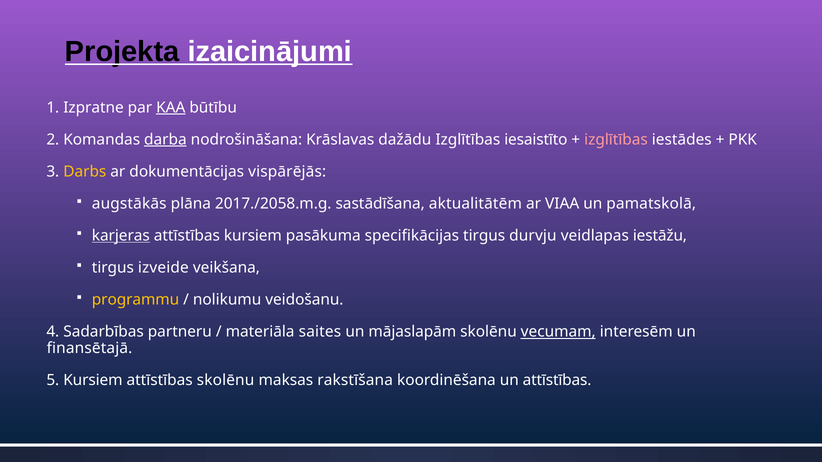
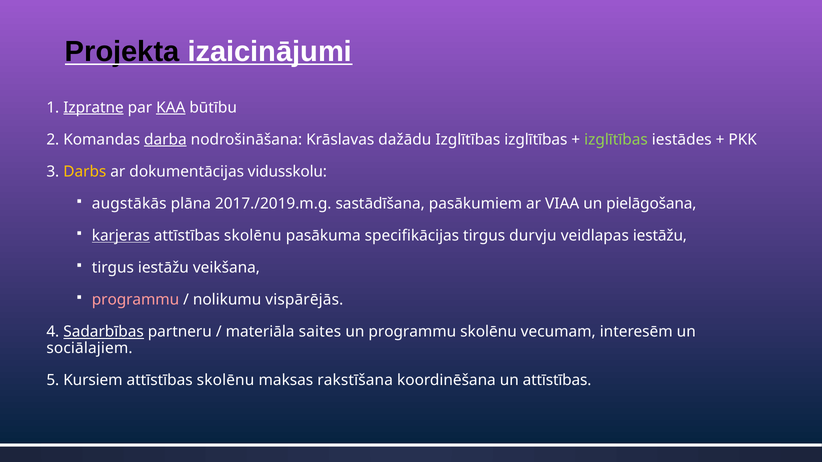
Izpratne underline: none -> present (94, 108)
Izglītības iesaistīto: iesaistīto -> izglītības (536, 140)
izglītības colour: pink -> light green (616, 140)
vispārējās: vispārējās -> vidusskolu (287, 172)
2017./2058.m.g: 2017./2058.m.g -> 2017./2019.m.g (273, 204)
aktualitātēm: aktualitātēm -> pasākumiem (475, 204)
pamatskolā: pamatskolā -> pielāgošana (651, 204)
kursiem: kursiem -> skolēnu (253, 236)
tirgus izveide: izveide -> iestāžu (163, 268)
programmu colour: yellow -> pink (136, 300)
veidošanu: veidošanu -> vispārējās (304, 300)
Sadarbības underline: none -> present (104, 332)
un mājaslapām: mājaslapām -> programmu (412, 332)
vecumam underline: present -> none (558, 332)
finansētajā: finansētajā -> sociālajiem (90, 349)
